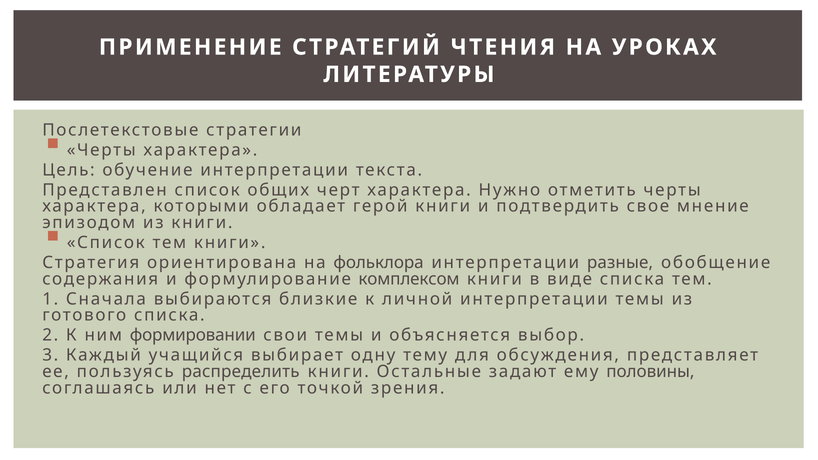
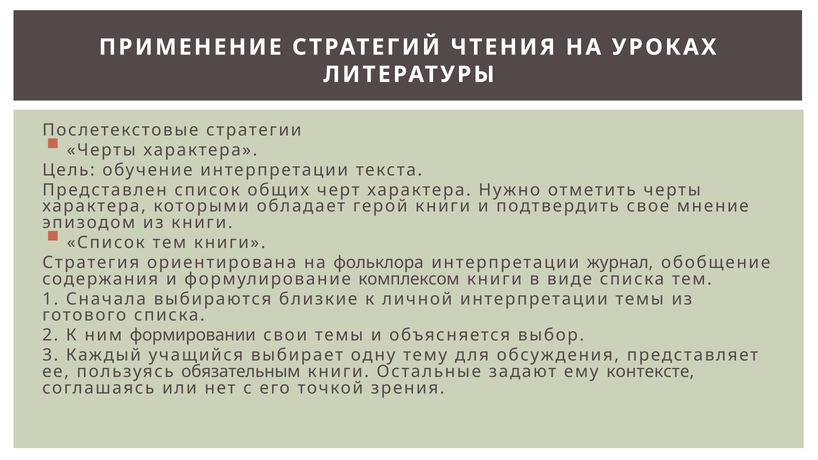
разные: разные -> журнал (620, 263)
распределить: распределить -> обязательным (241, 372)
половины: половины -> контексте (650, 372)
